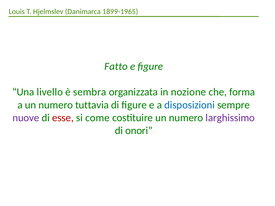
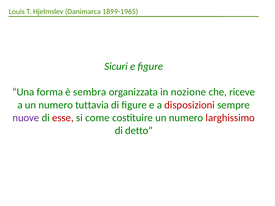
Fatto: Fatto -> Sicuri (116, 66)
livello: livello -> forma (50, 92)
forma: forma -> riceve (242, 92)
disposizioni colour: blue -> red (190, 105)
larghissimo colour: purple -> red (230, 118)
onori: onori -> detto (139, 131)
